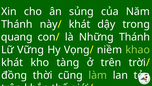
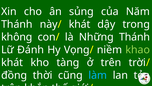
quang: quang -> không (17, 37)
Vững: Vững -> Đánh (31, 49)
làm colour: light green -> light blue (98, 75)
